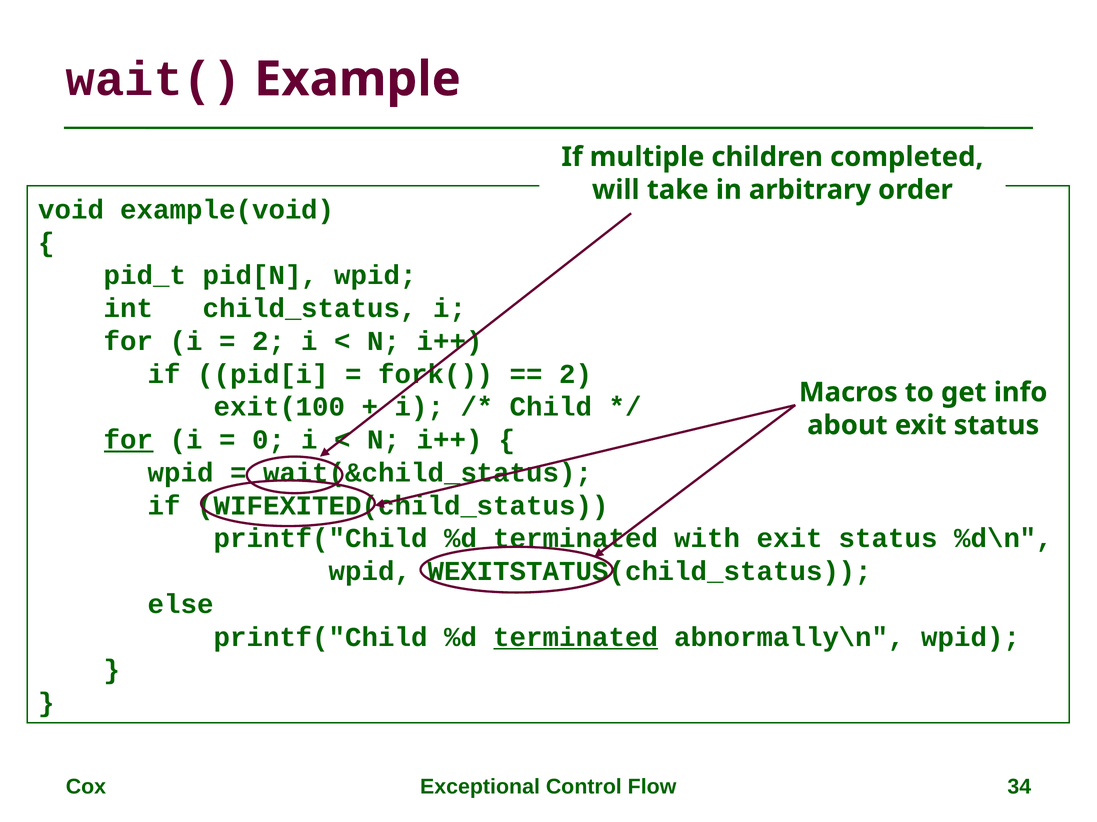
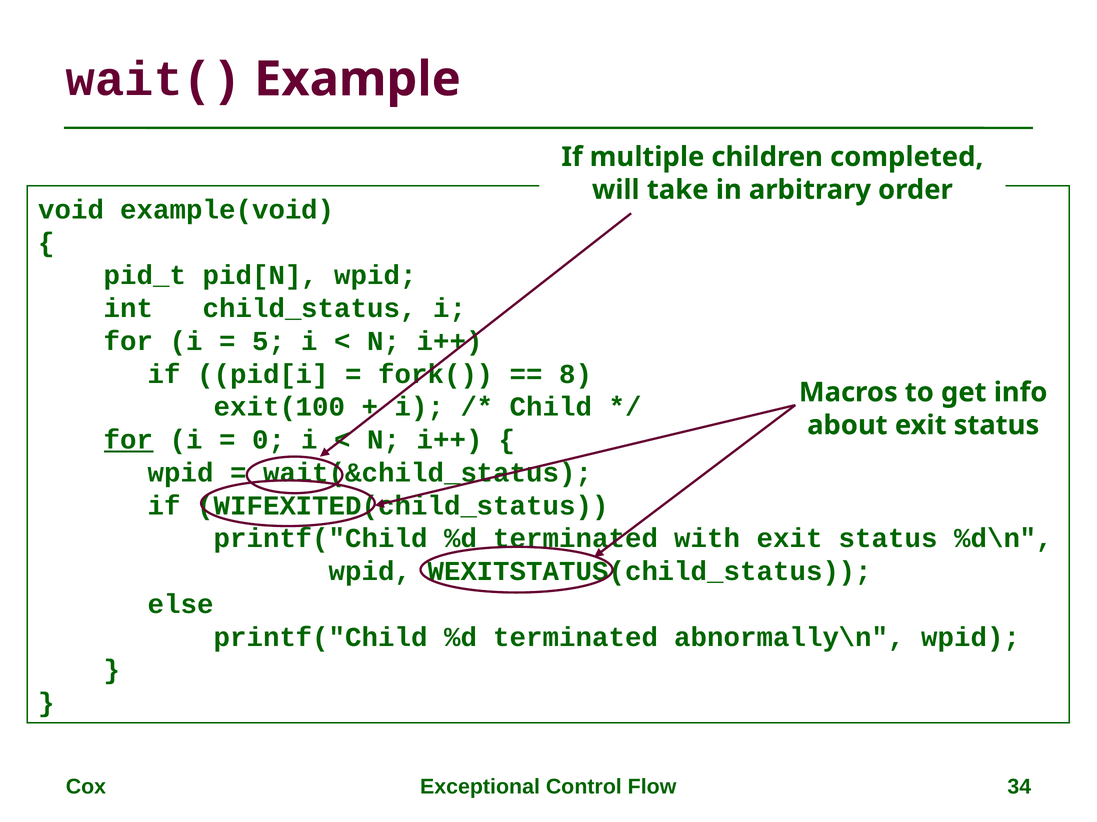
2: 2 -> 5 (269, 341)
2: 2 -> 8 (576, 374)
terminated underline: present -> none (576, 638)
